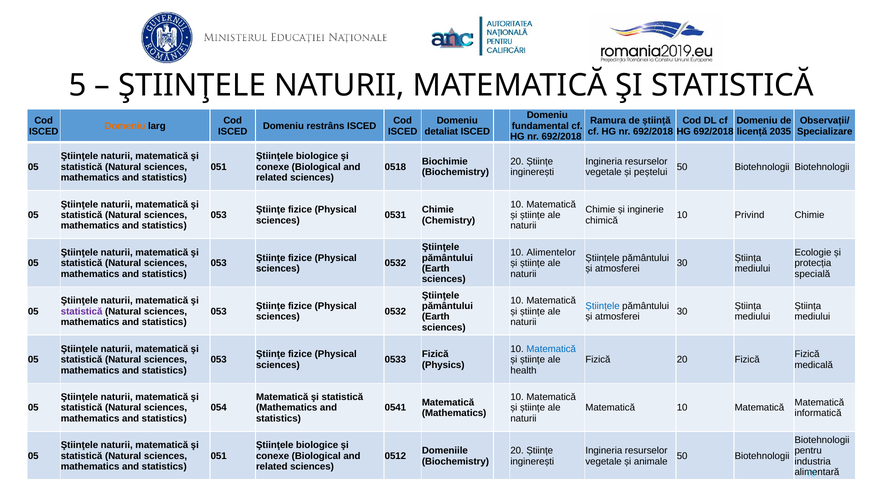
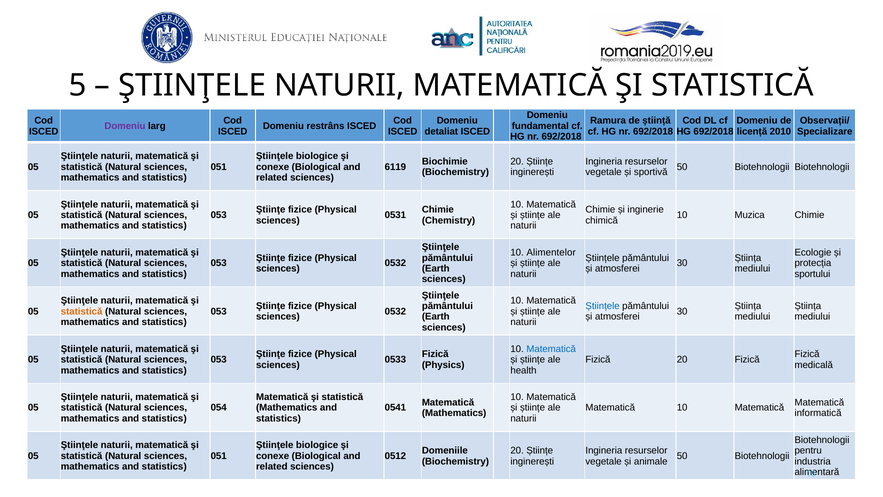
Domeniu colour: orange -> purple (125, 126)
2035: 2035 -> 2010 (780, 131)
0518: 0518 -> 6119 (395, 167)
peștelui: peștelui -> sportivă (651, 172)
Privind: Privind -> Muzica (750, 215)
specială: specială -> sportului (812, 274)
statistică colour: purple -> orange (82, 311)
